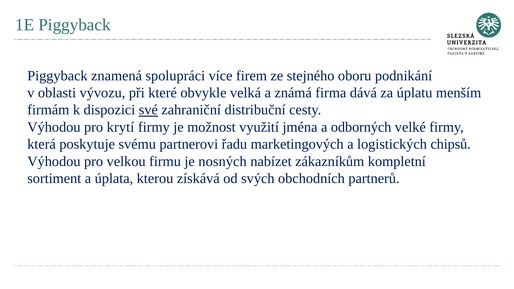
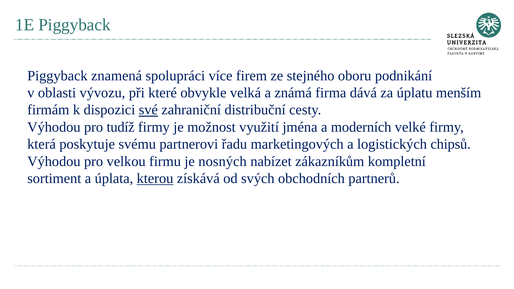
krytí: krytí -> tudíž (121, 127)
odborných: odborných -> moderních (361, 127)
kterou underline: none -> present (155, 179)
